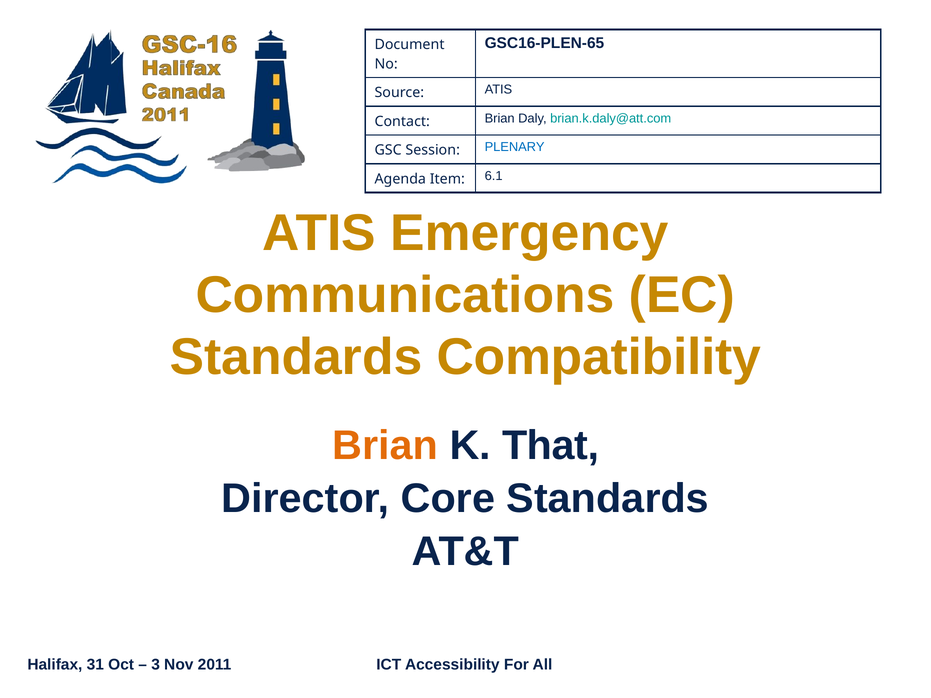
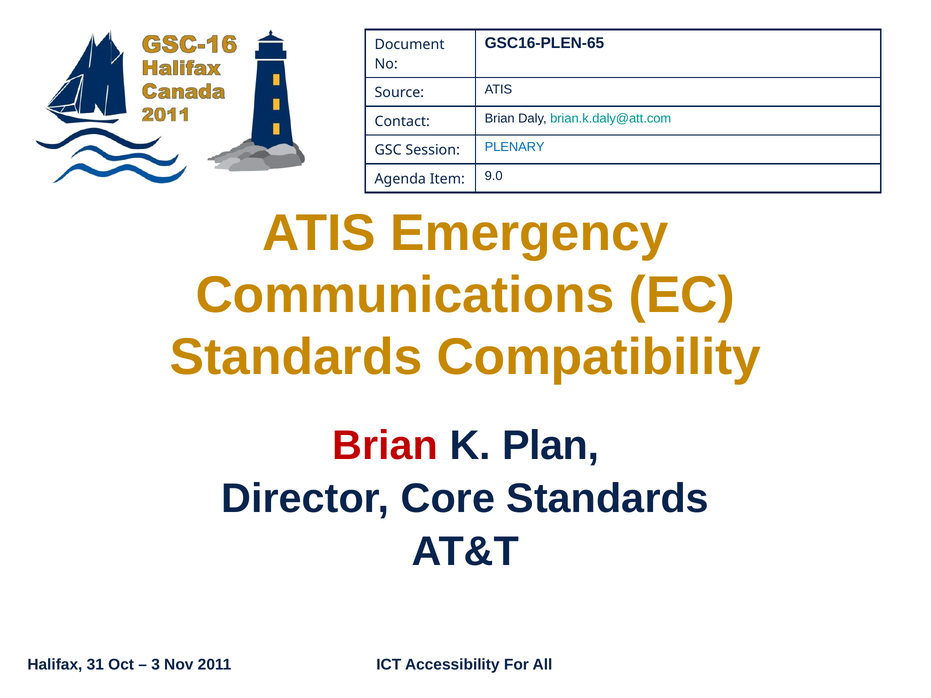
6.1: 6.1 -> 9.0 (494, 176)
Brian colour: orange -> red (385, 446)
That: That -> Plan (551, 446)
